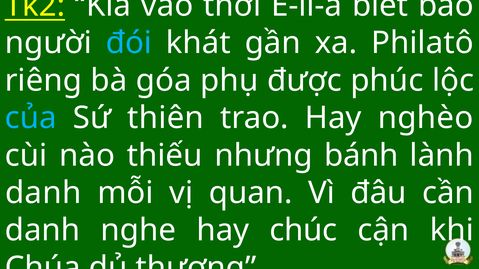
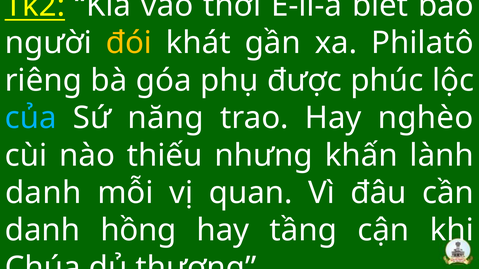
đói colour: light blue -> yellow (129, 43)
thiên: thiên -> năng (166, 118)
bánh: bánh -> khấn (361, 156)
nghe: nghe -> hồng (138, 231)
chúc: chúc -> tầng (303, 231)
